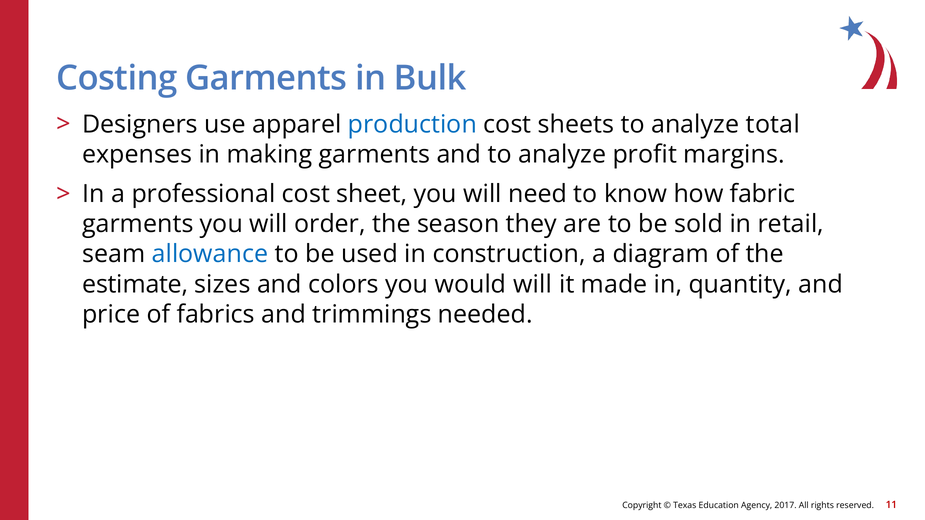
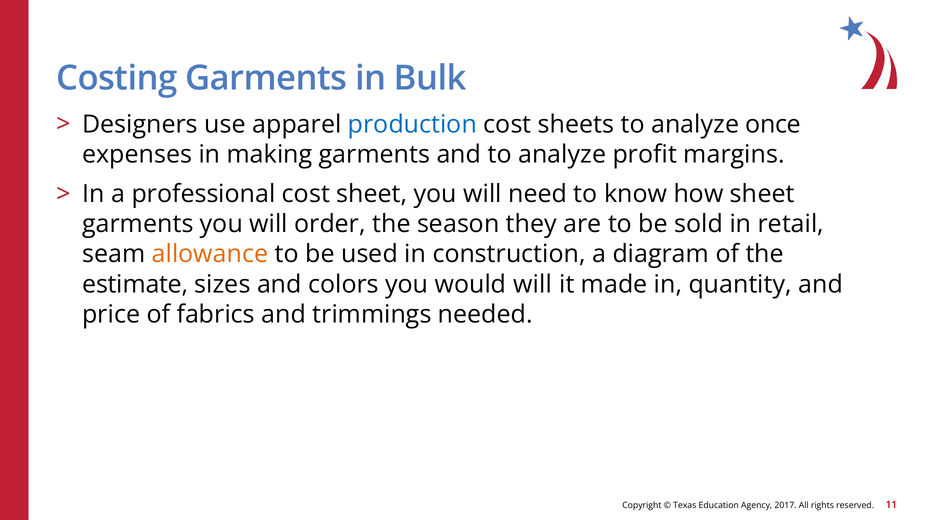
total: total -> once (773, 125)
how fabric: fabric -> sheet (762, 194)
allowance colour: blue -> orange (210, 254)
